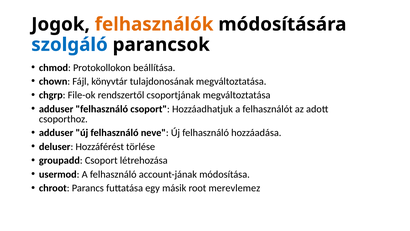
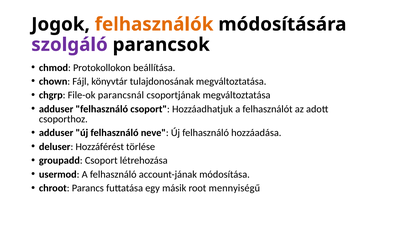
szolgáló colour: blue -> purple (70, 45)
rendszertől: rendszertől -> parancsnál (121, 95)
merevlemez: merevlemez -> mennyiségű (234, 188)
